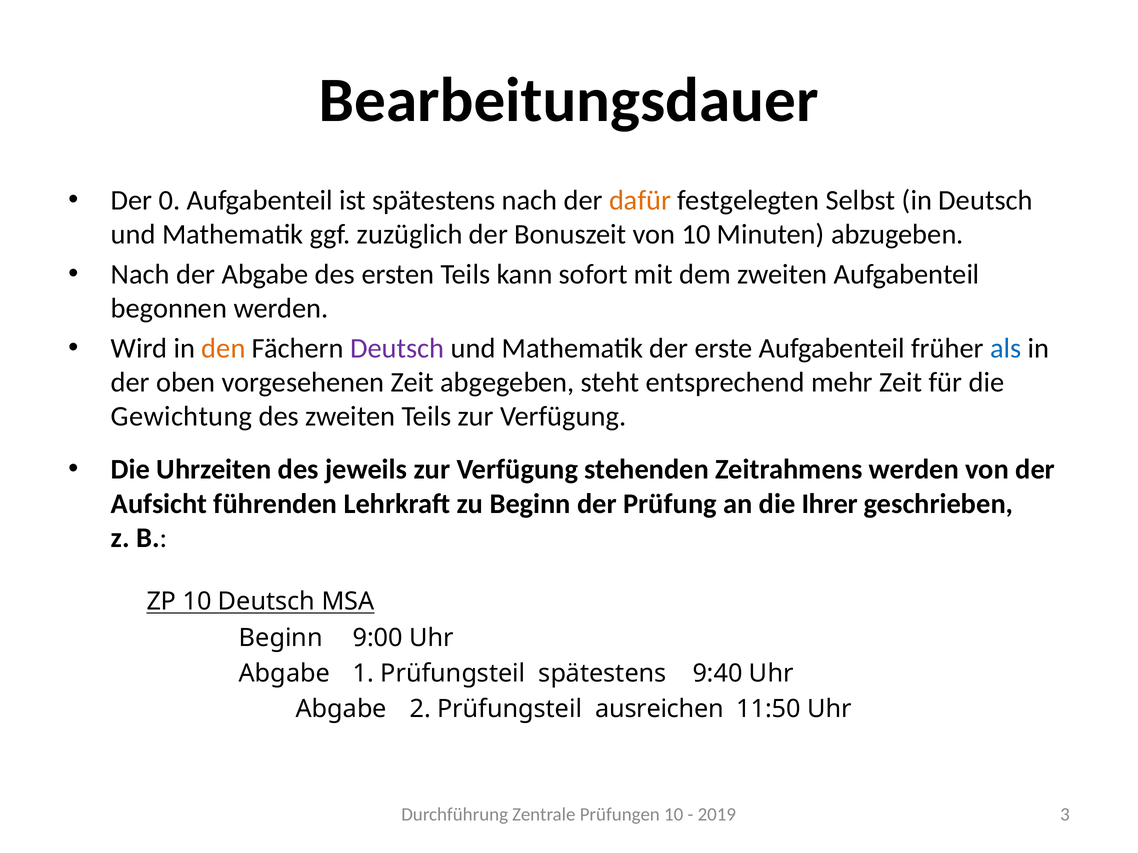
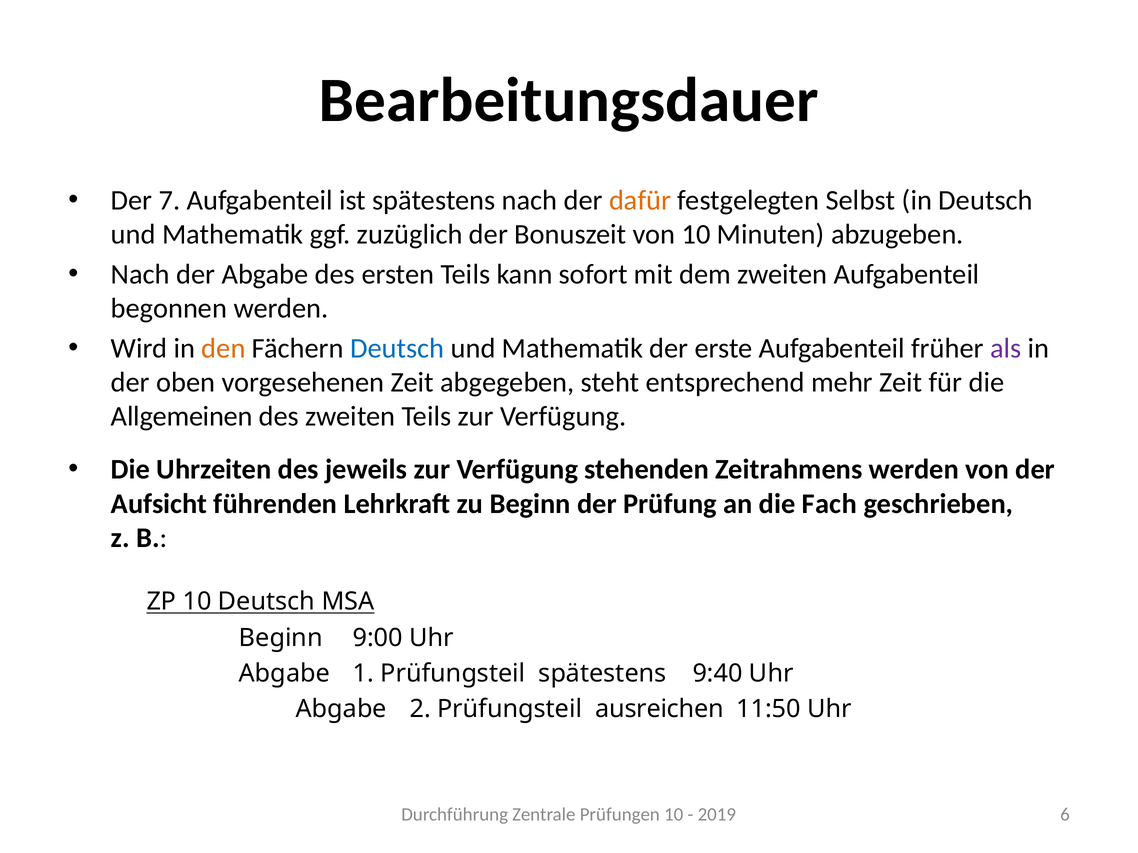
0: 0 -> 7 (170, 201)
Deutsch colour: purple -> blue (397, 348)
als colour: blue -> purple (1006, 348)
Gewichtung: Gewichtung -> Allgemeinen (182, 417)
Ihrer: Ihrer -> Fach (829, 504)
3: 3 -> 6 (1065, 815)
